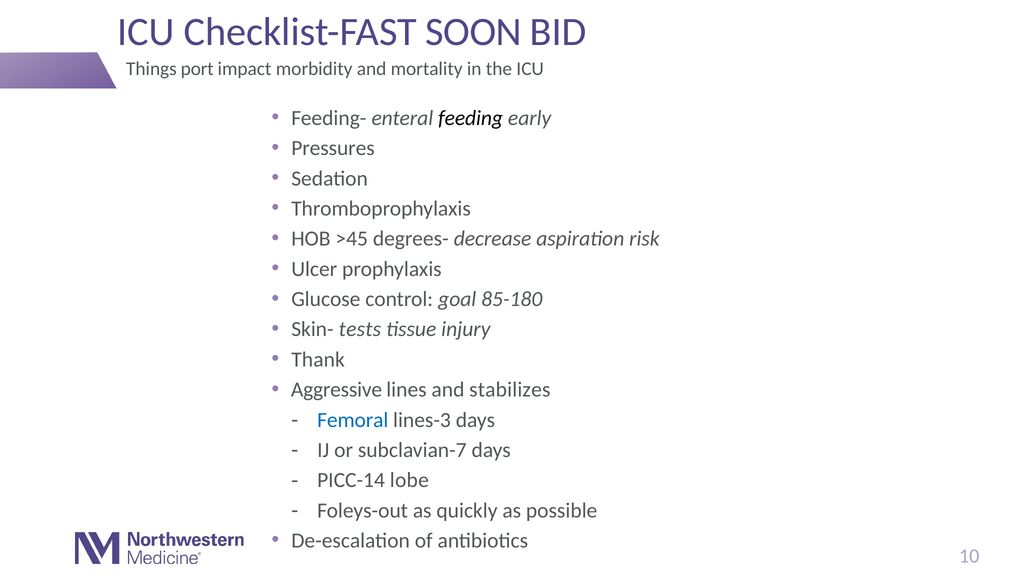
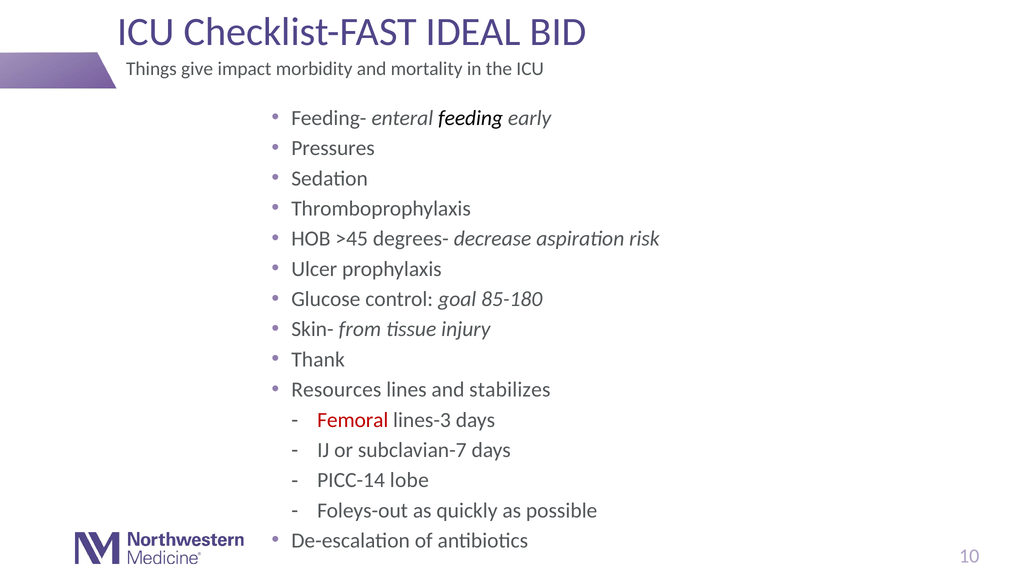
SOON: SOON -> IDEAL (473, 32)
port: port -> give (197, 69)
tests: tests -> from (360, 329)
Aggressive: Aggressive -> Resources (336, 390)
Femoral colour: blue -> red (353, 420)
